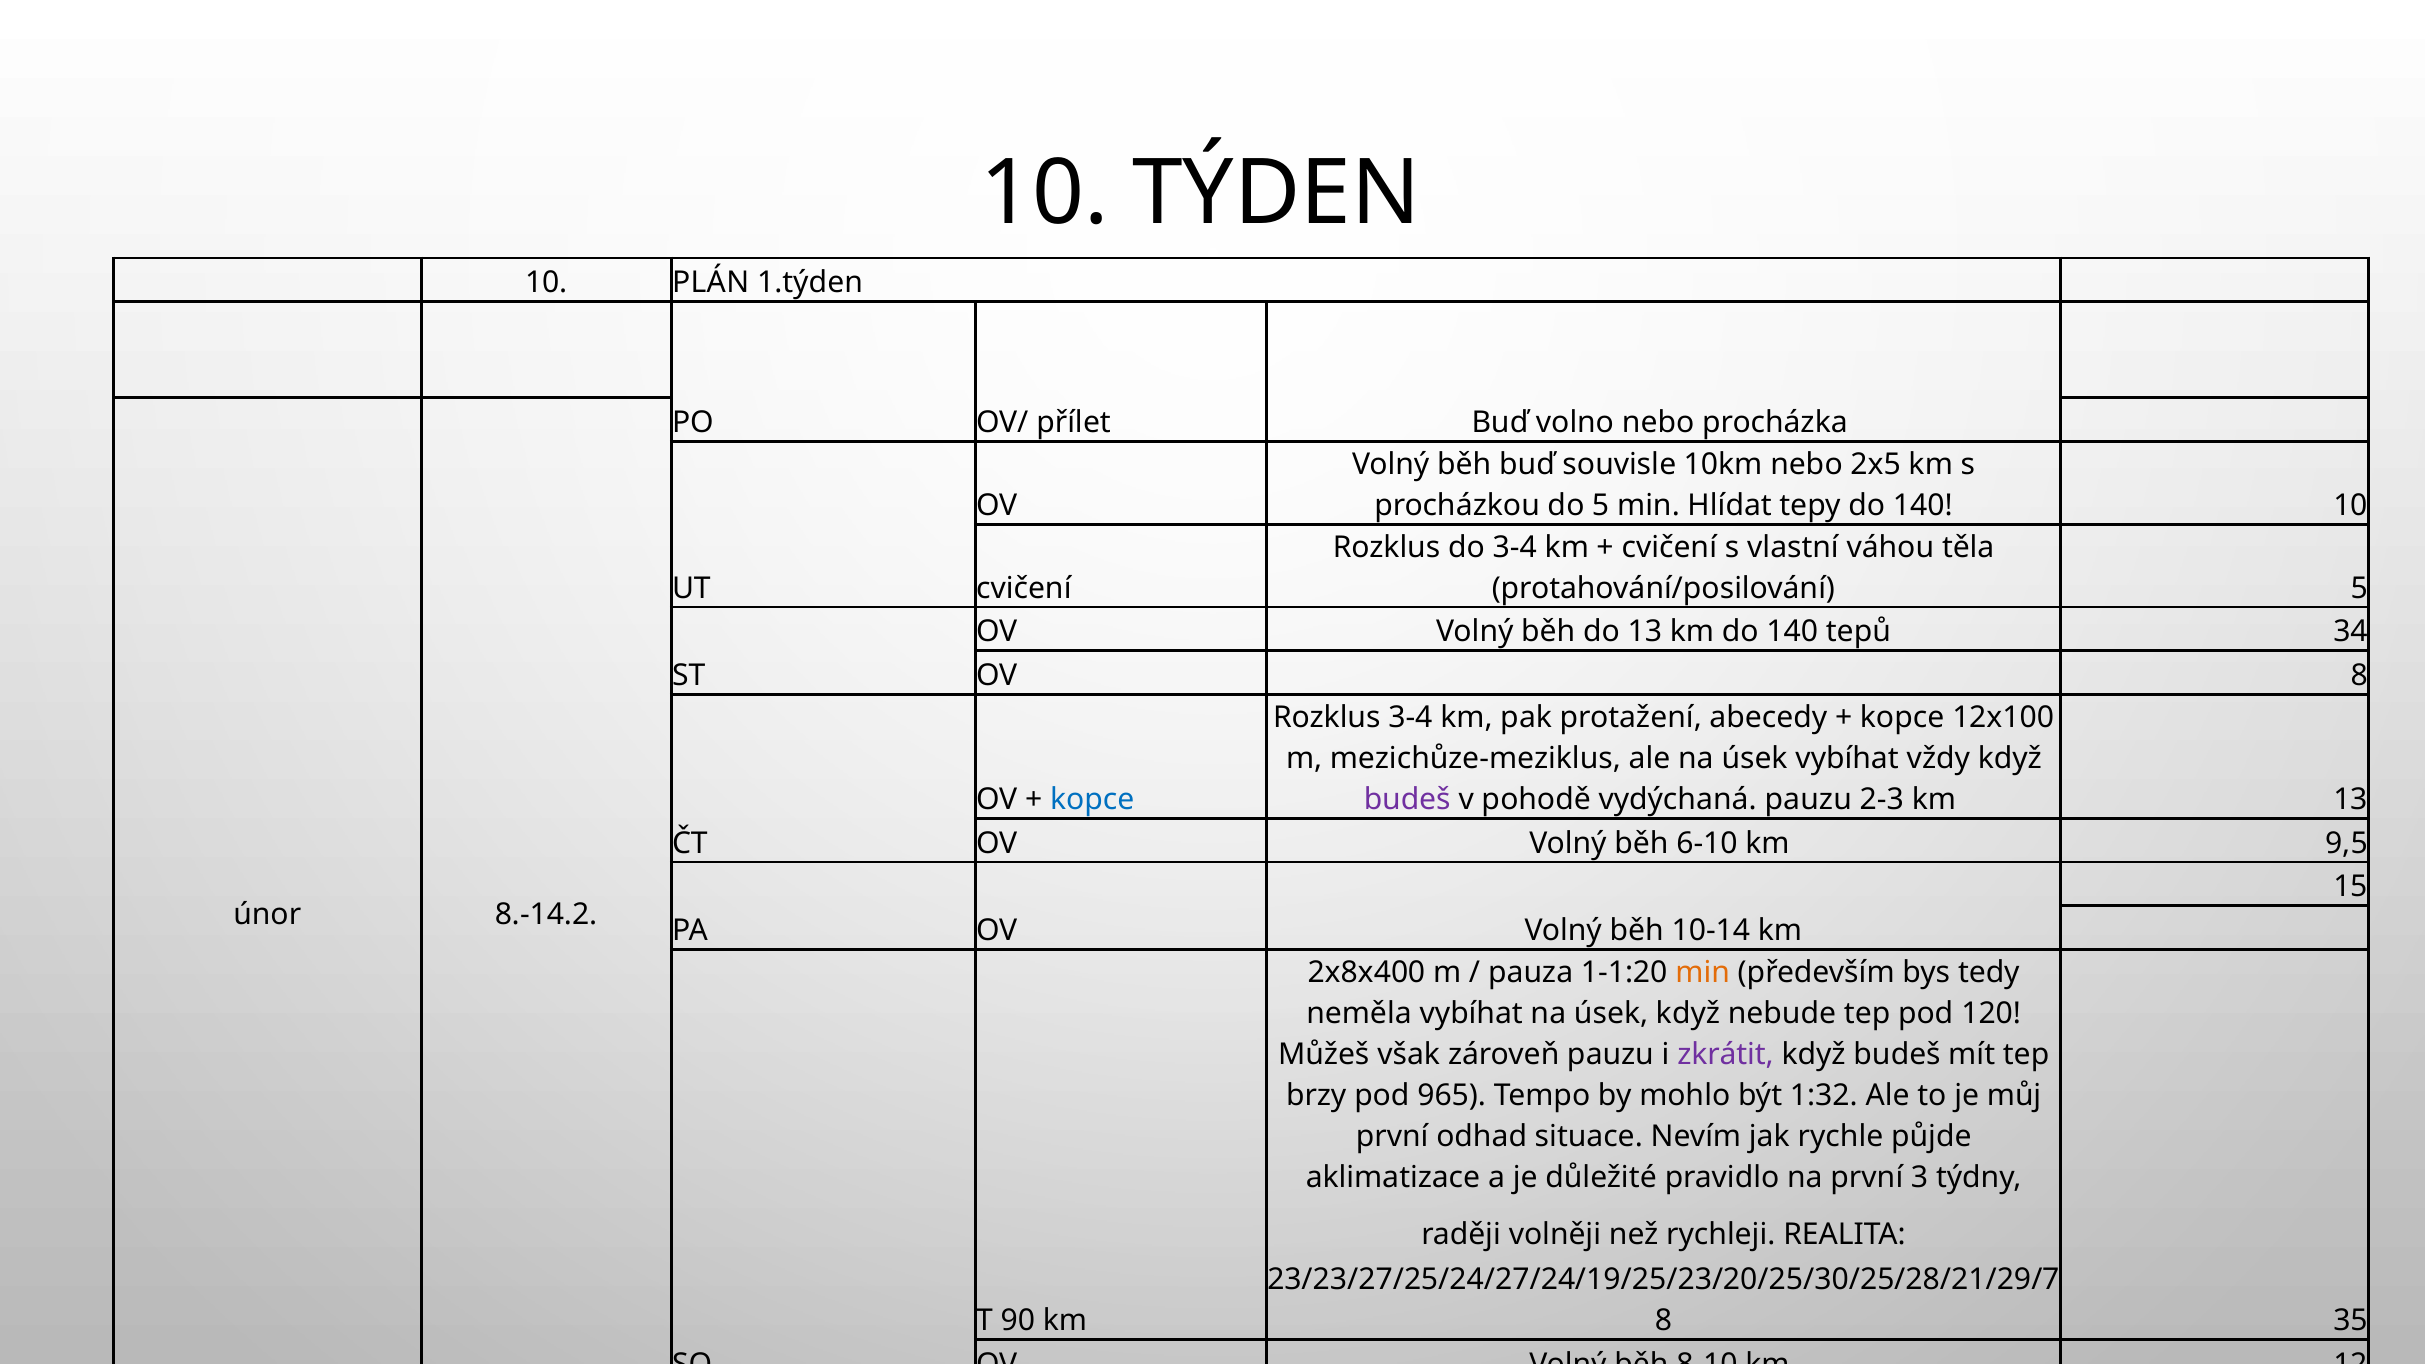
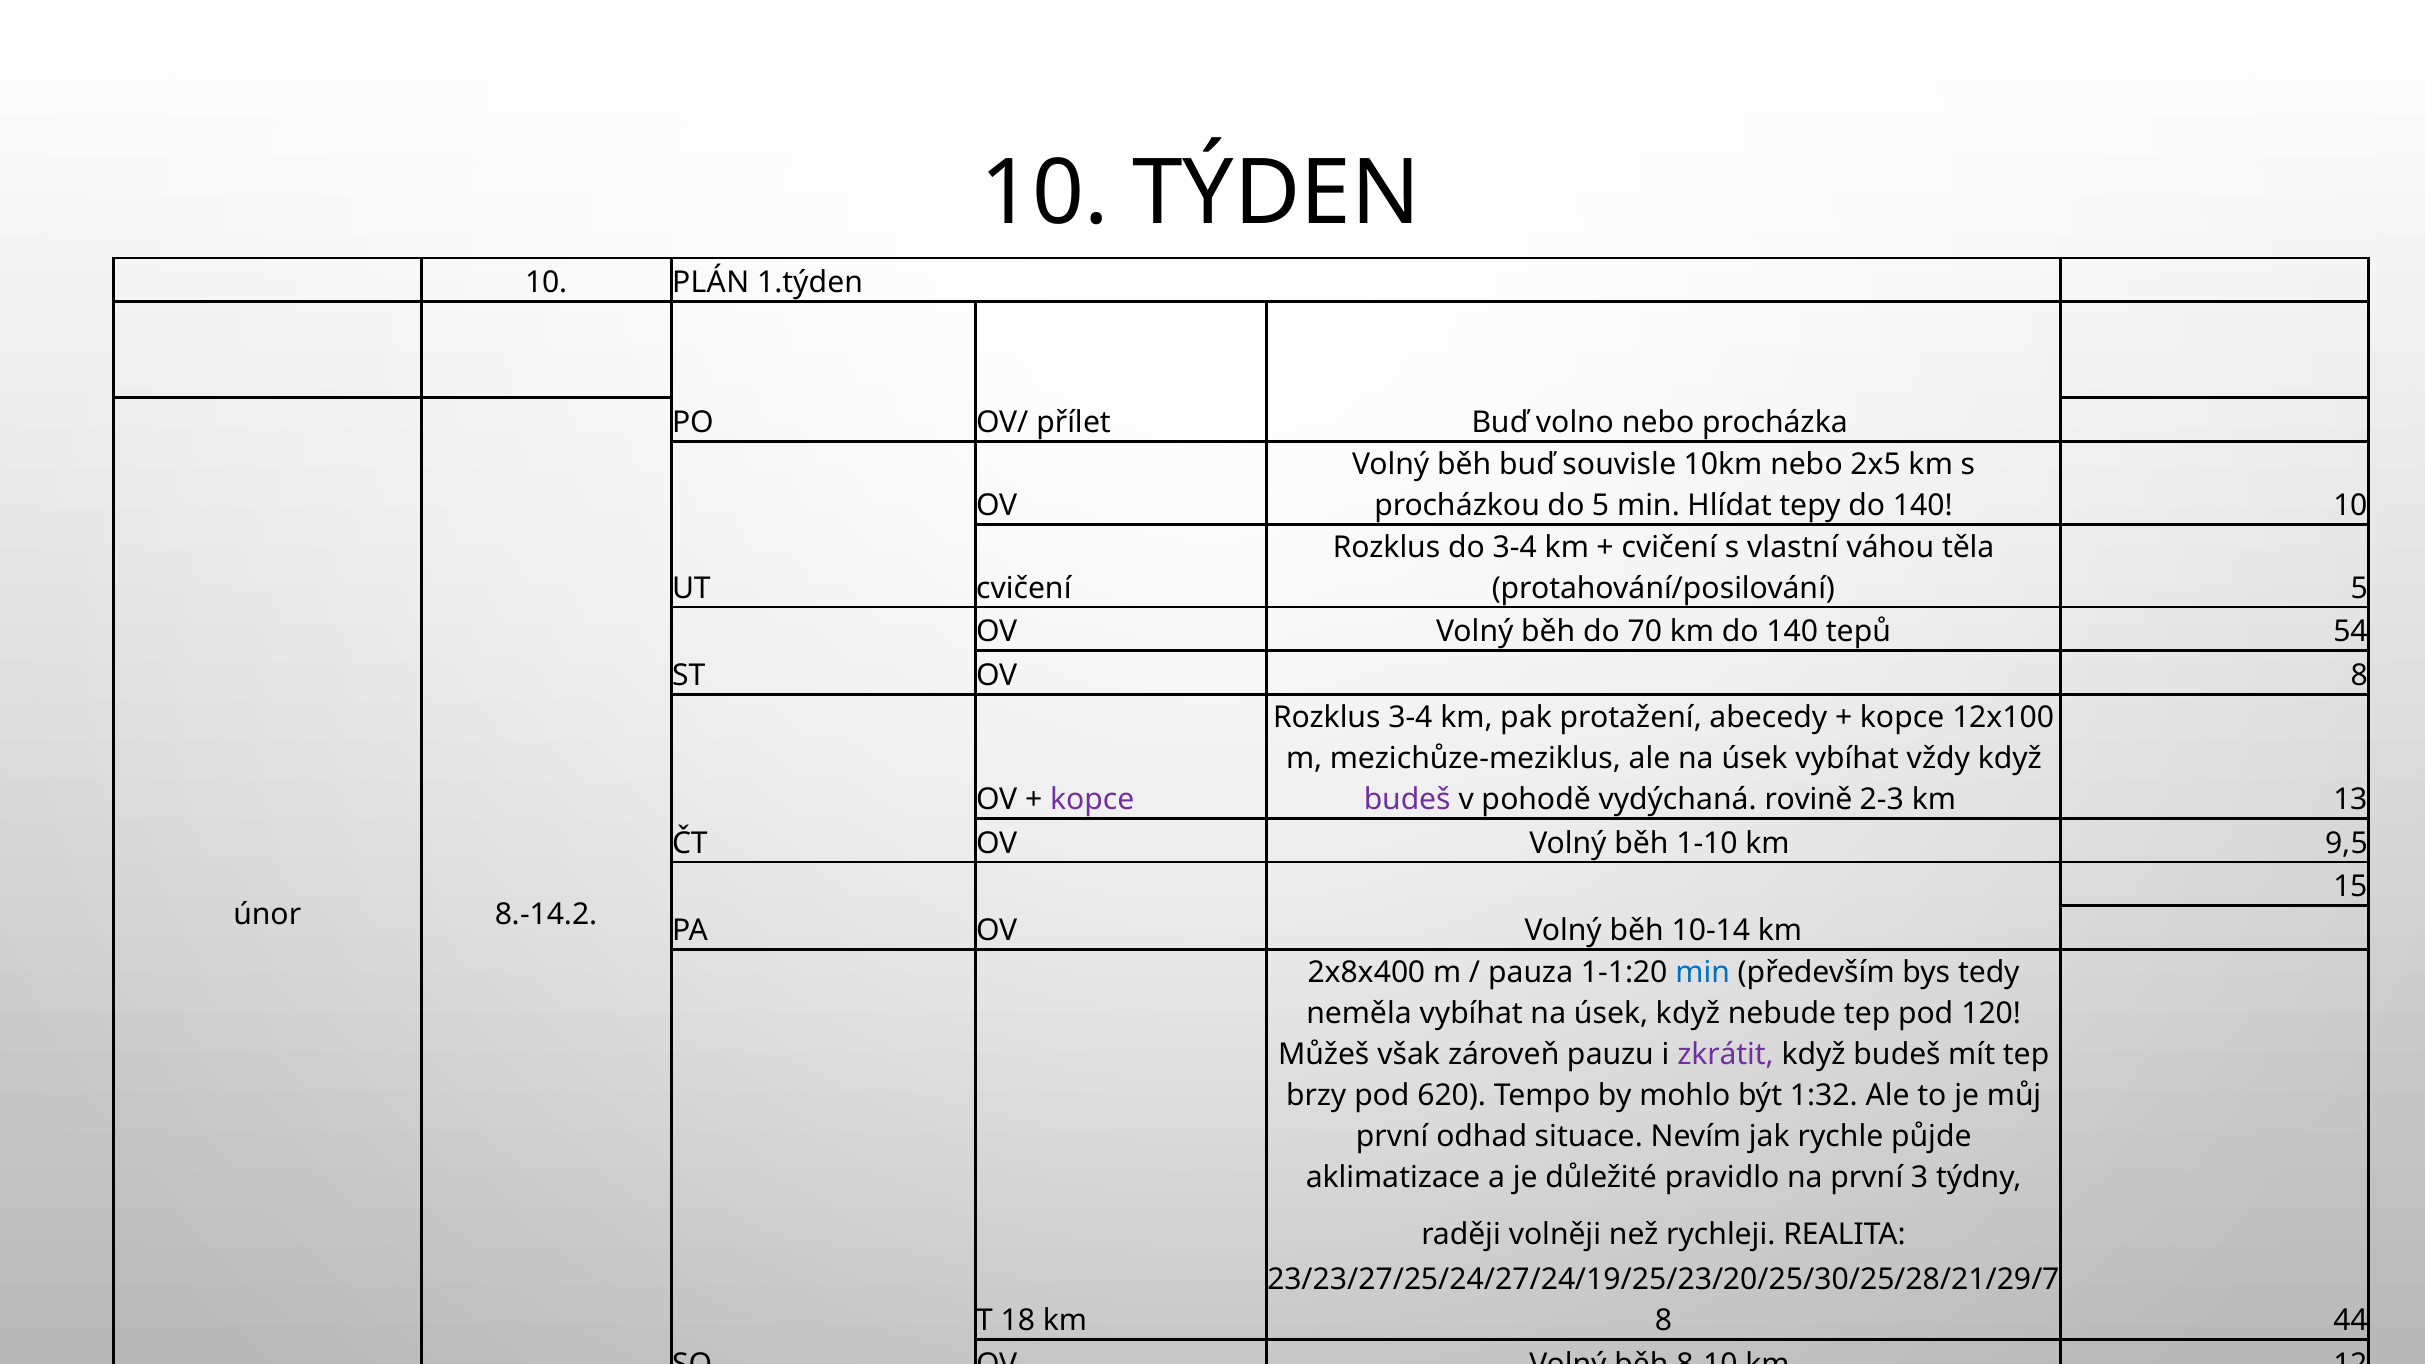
do 13: 13 -> 70 (1645, 632)
34: 34 -> 54 (2350, 632)
kopce colour: blue -> purple (1092, 800)
vydýchaná pauzu: pauzu -> rovině (1808, 800)
6-10: 6-10 -> 1-10 (1707, 843)
min colour: orange -> blue (1703, 973)
965: 965 -> 620 (1452, 1096)
90: 90 -> 18 (1018, 1321)
35: 35 -> 44 (2350, 1321)
